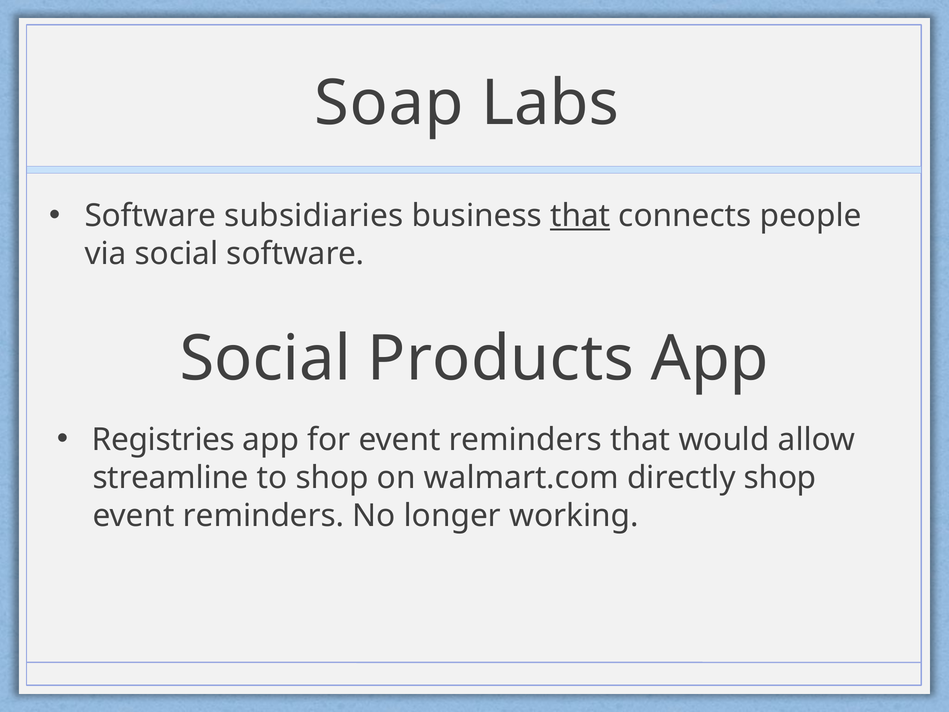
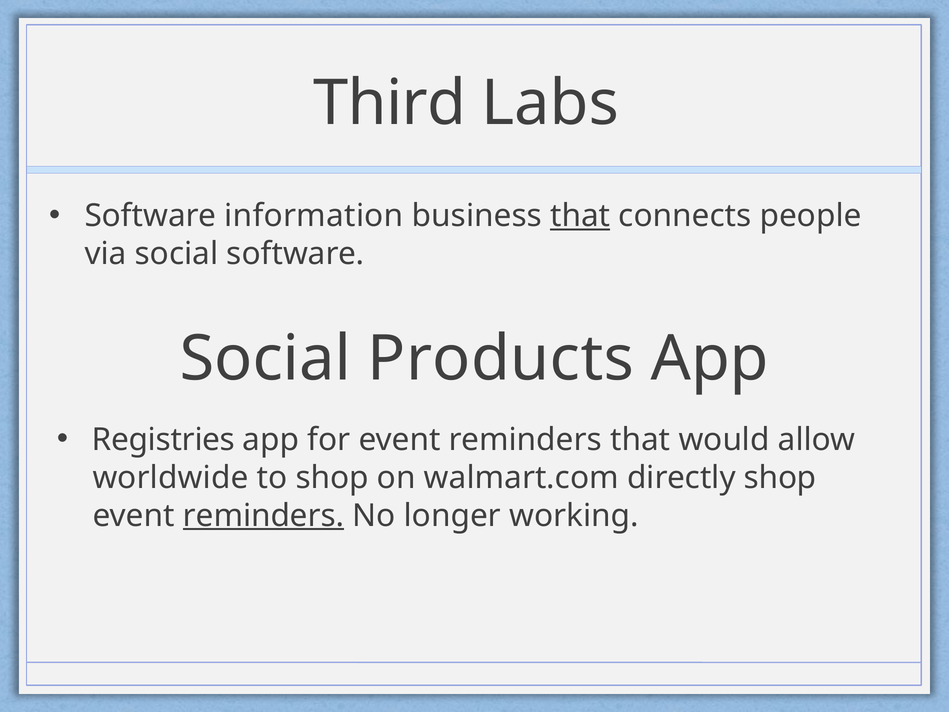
Soap: Soap -> Third (390, 103)
subsidiaries: subsidiaries -> information (314, 216)
streamline: streamline -> worldwide (170, 477)
reminders underline: none -> present (263, 515)
